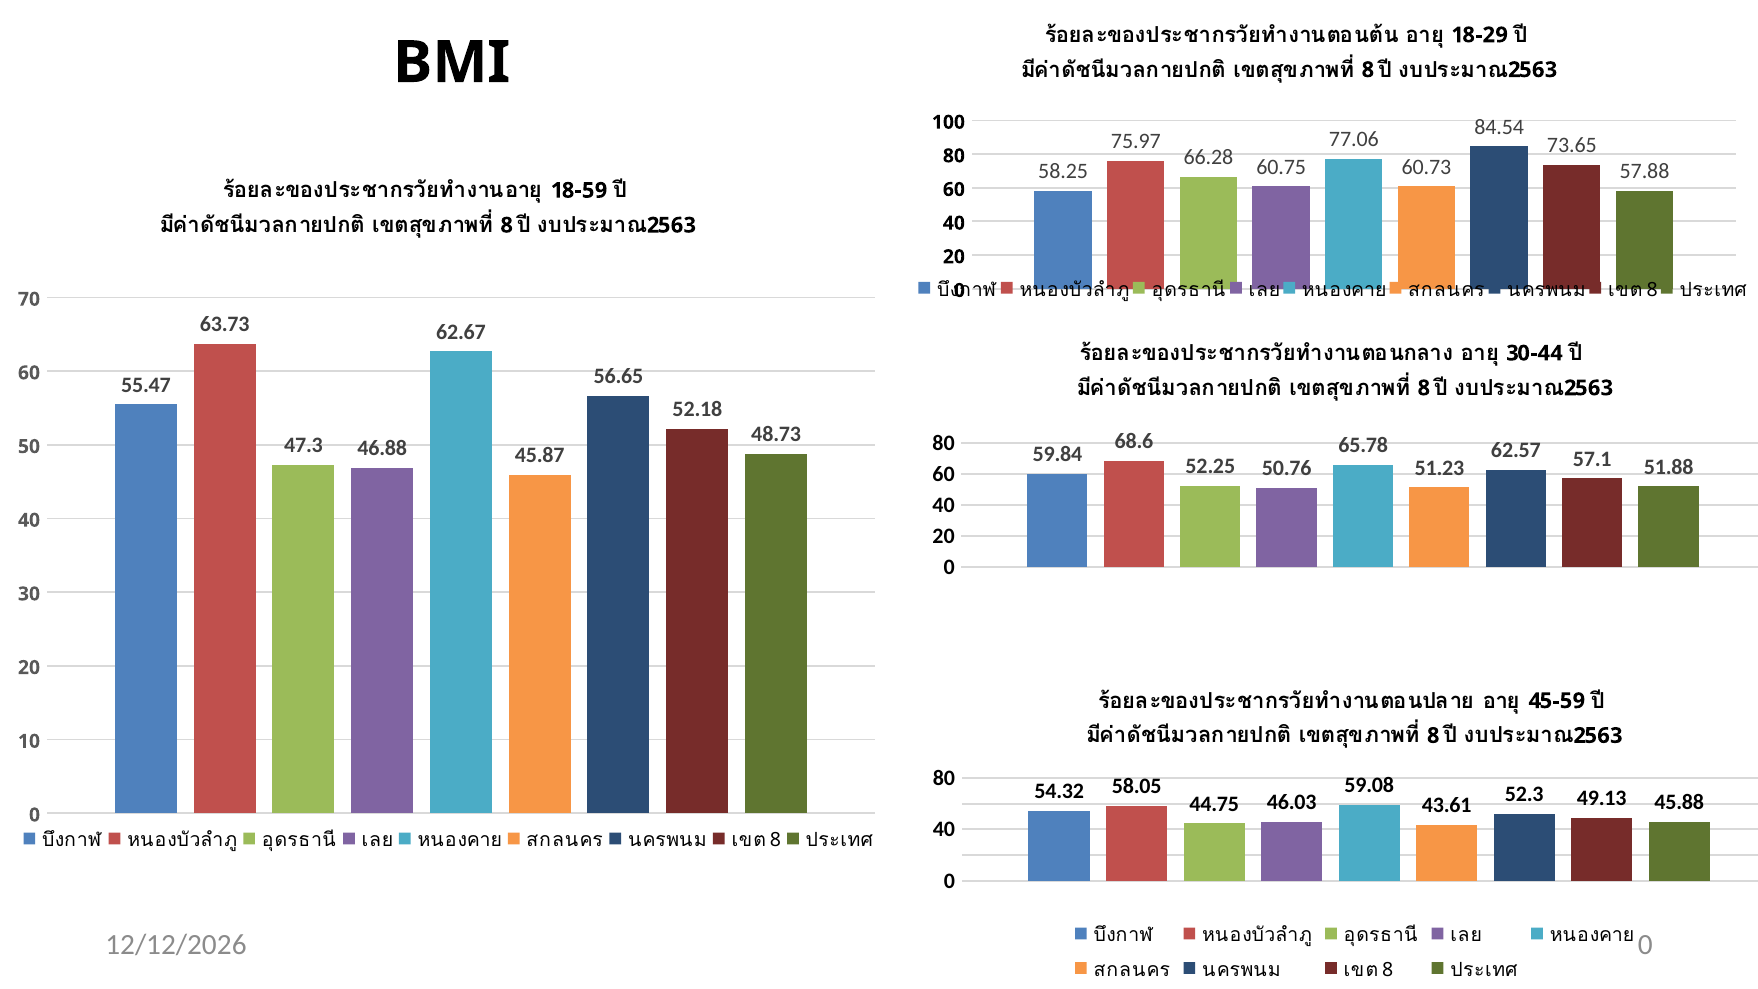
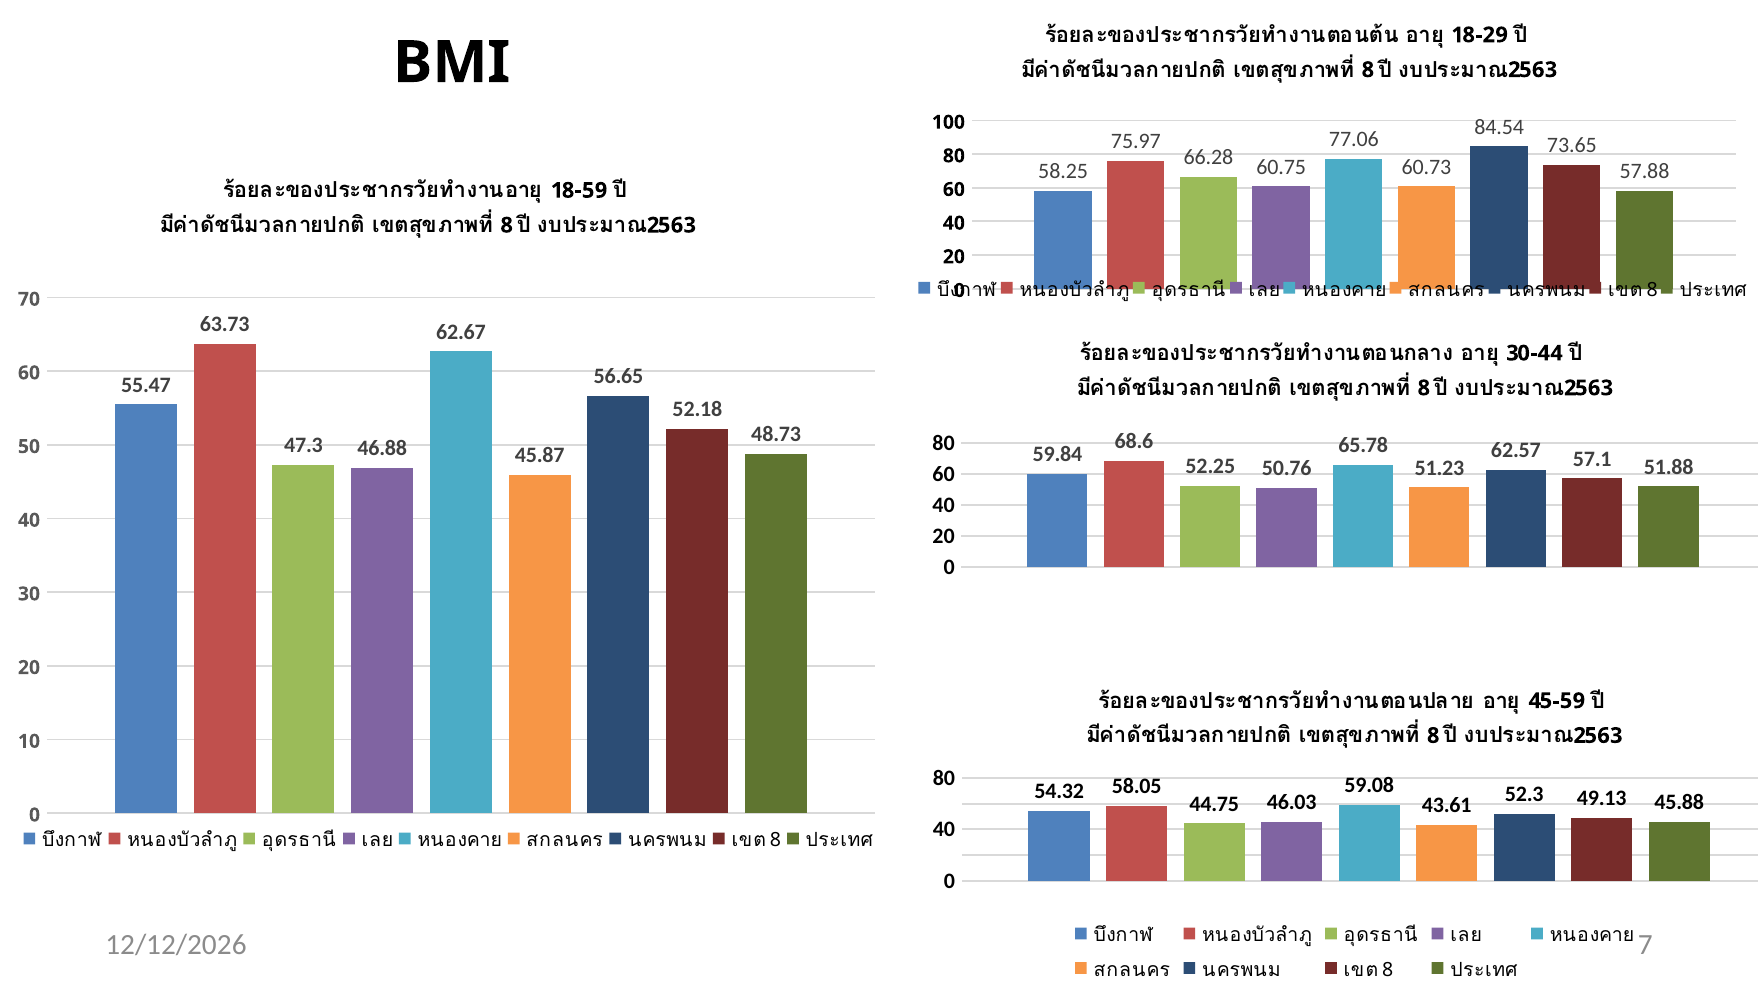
0: 0 -> 7 (1645, 945)
